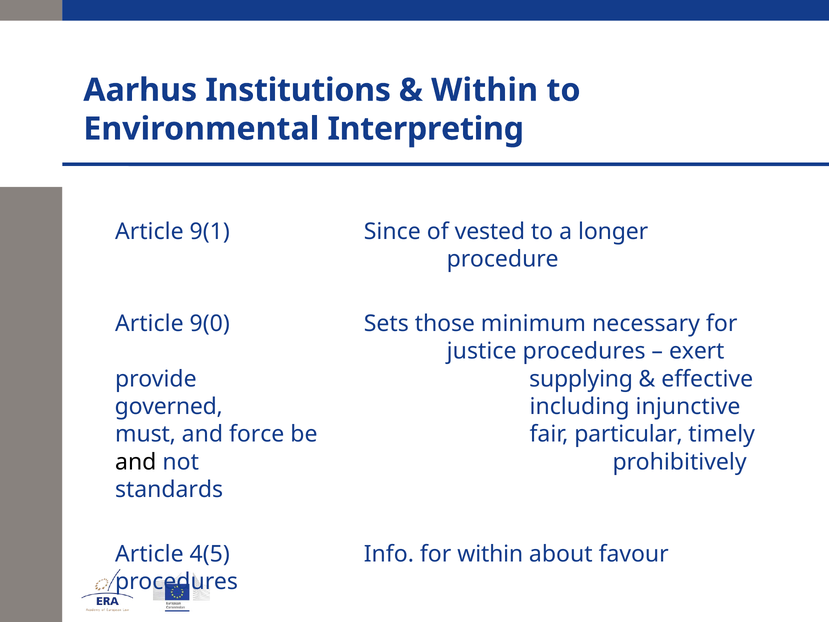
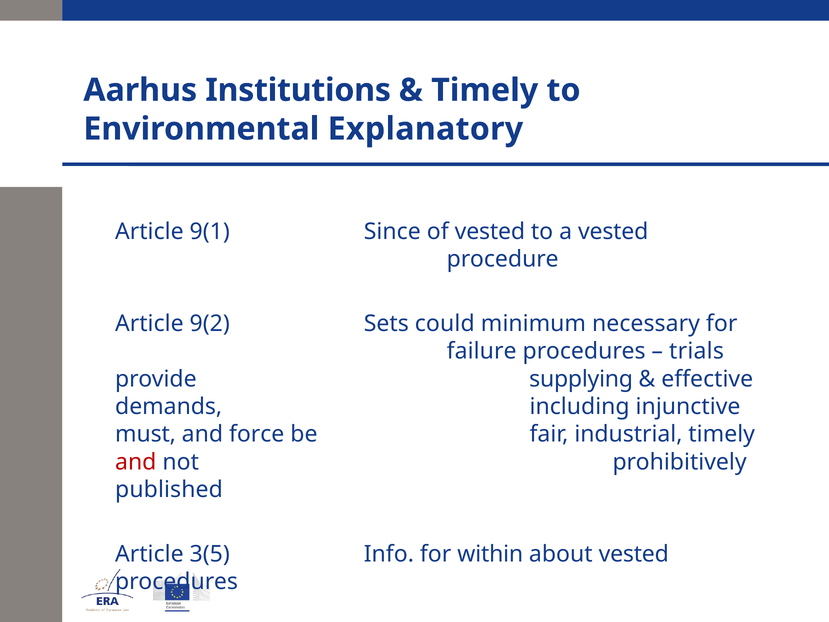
Within: Within -> Timely (485, 90)
Interpreting: Interpreting -> Explanatory (425, 129)
a longer: longer -> vested (613, 231)
9(0: 9(0 -> 9(2 (210, 324)
those: those -> could (445, 324)
justice: justice -> failure (482, 351)
exert: exert -> trials (697, 351)
governed: governed -> demands (169, 407)
particular: particular -> industrial (628, 434)
and colour: black -> red (136, 462)
standards: standards -> published (169, 489)
4(5: 4(5 -> 3(5 (210, 554)
about favour: favour -> vested (634, 554)
